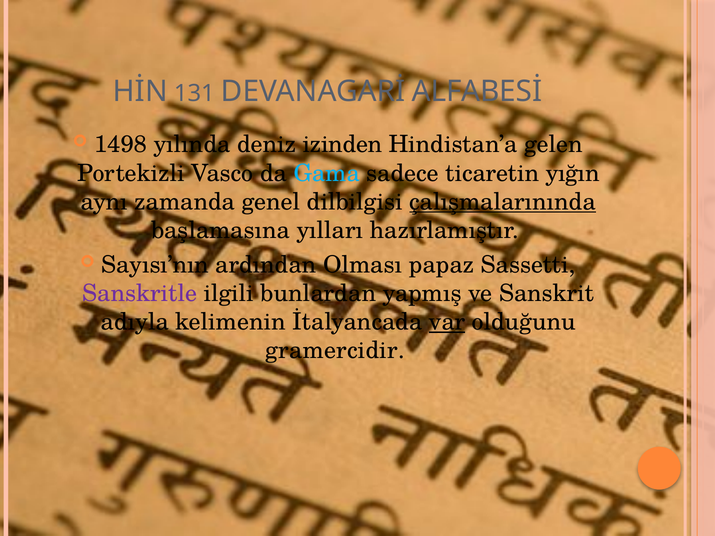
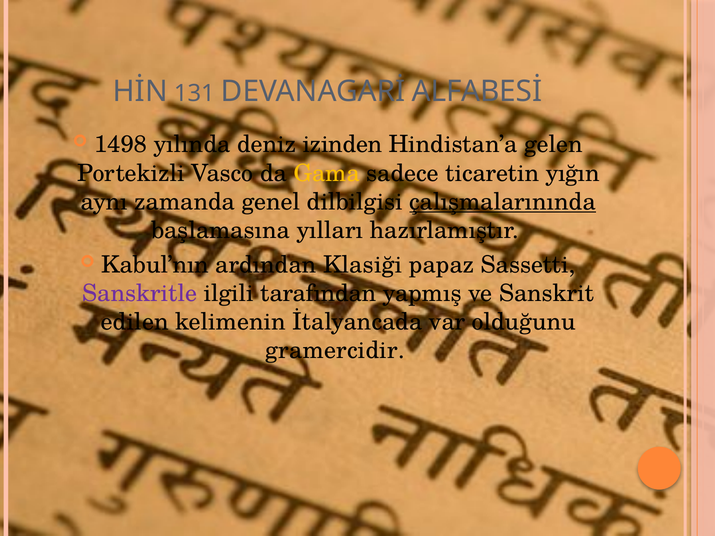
Gama colour: light blue -> yellow (327, 173)
Sayısı’nın: Sayısı’nın -> Kabul’nın (155, 265)
Olması: Olması -> Klasiği (363, 265)
bunlardan: bunlardan -> tarafından (318, 294)
adıyla: adıyla -> edilen (135, 322)
var underline: present -> none (447, 322)
